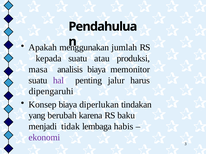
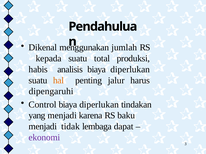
Apakah: Apakah -> Dikenal (43, 48)
atau: atau -> total (102, 59)
masa: masa -> habis (38, 70)
analisis biaya memonitor: memonitor -> diperlukan (130, 70)
hal colour: purple -> orange (59, 81)
Konsep: Konsep -> Control (43, 105)
yang berubah: berubah -> menjadi (62, 116)
habis: habis -> dapat (124, 127)
